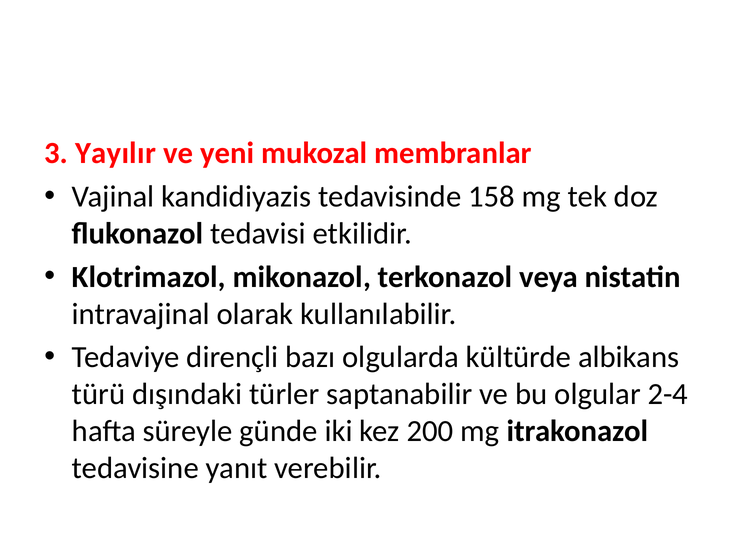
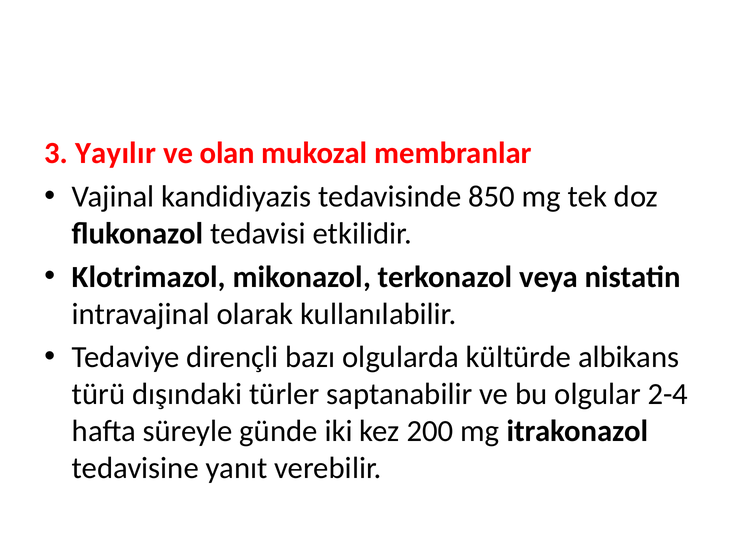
yeni: yeni -> olan (227, 153)
158: 158 -> 850 (492, 197)
